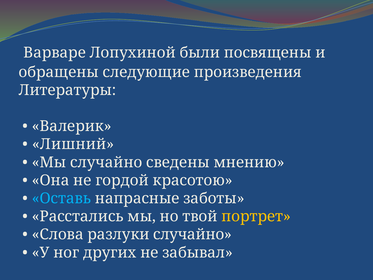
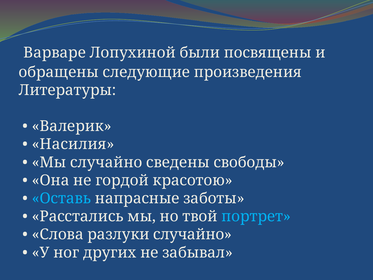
Лишний: Лишний -> Насилия (73, 144)
мнению: мнению -> свободы (249, 162)
портрет colour: yellow -> light blue (256, 216)
